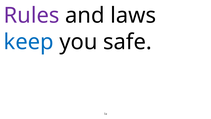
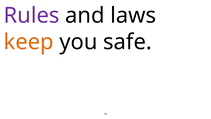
keep colour: blue -> orange (29, 42)
